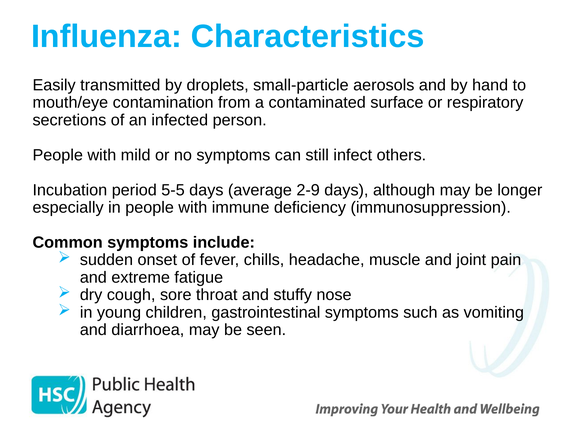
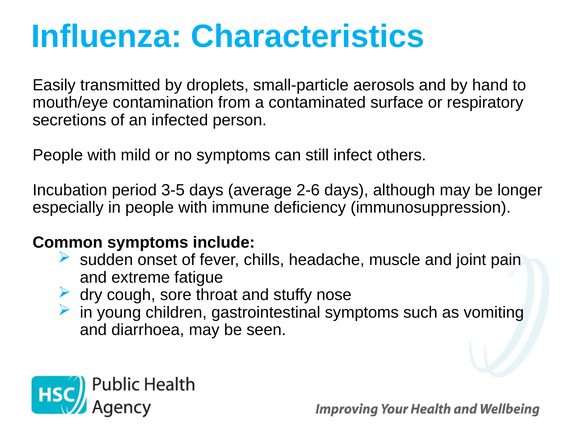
5-5: 5-5 -> 3-5 (173, 190)
2-9: 2-9 -> 2-6 (308, 190)
